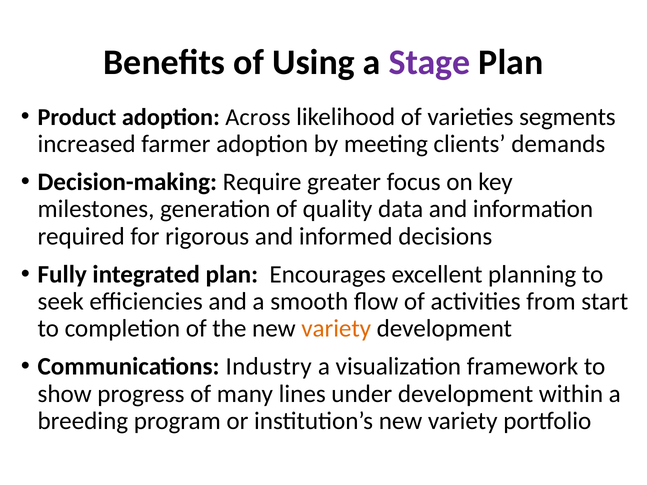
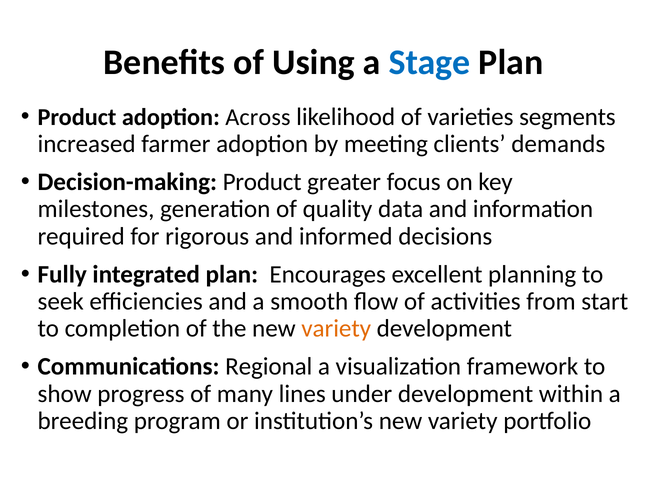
Stage colour: purple -> blue (430, 62)
Decision-making Require: Require -> Product (262, 182)
Industry: Industry -> Regional (269, 367)
